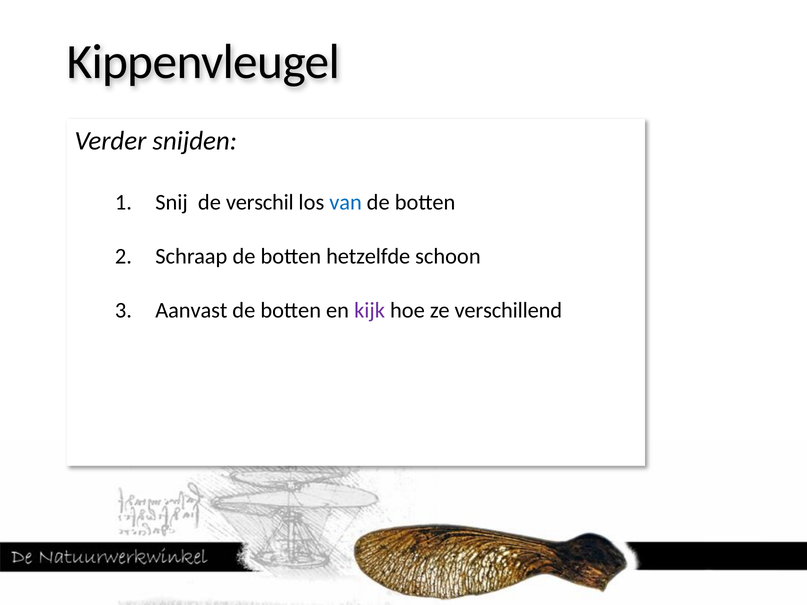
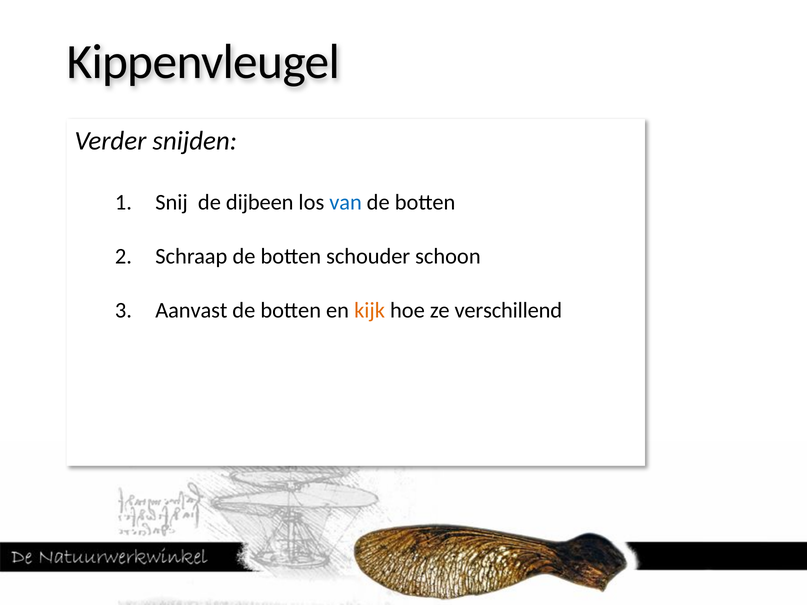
verschil: verschil -> dijbeen (260, 203)
hetzelfde: hetzelfde -> schouder (368, 256)
kijk colour: purple -> orange (370, 310)
